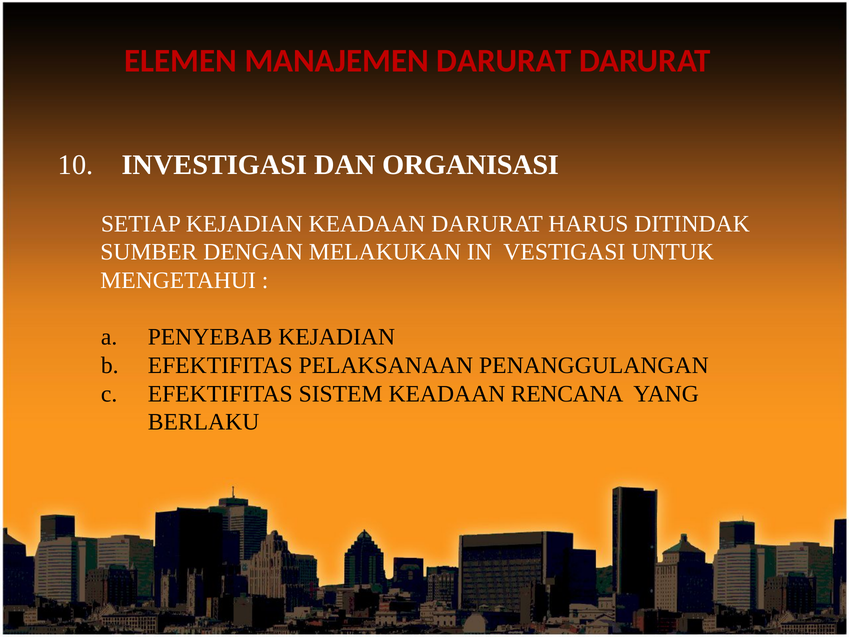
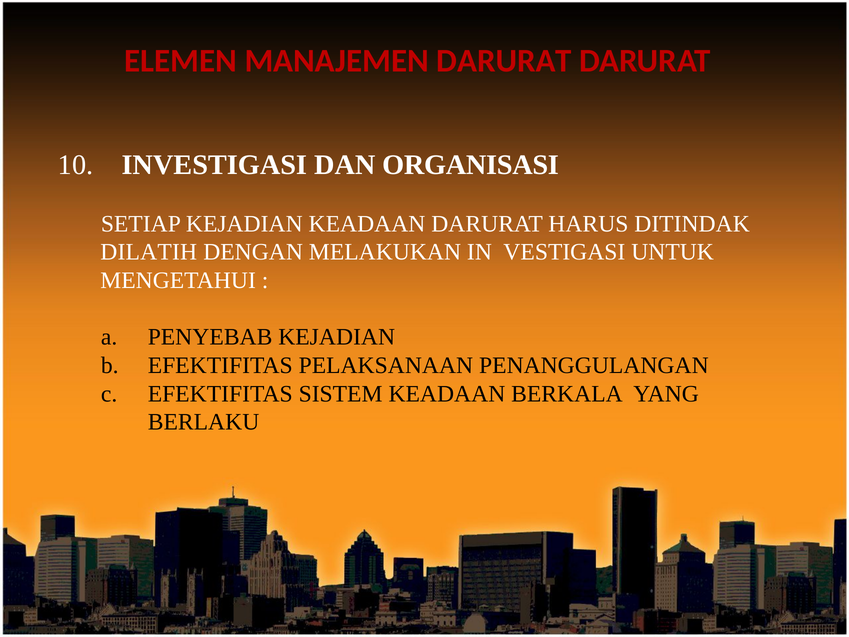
SUMBER: SUMBER -> DILATIH (149, 252)
RENCANA: RENCANA -> BERKALA (567, 394)
